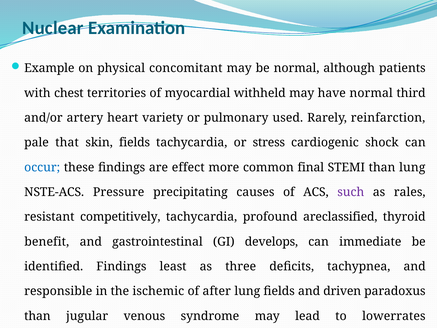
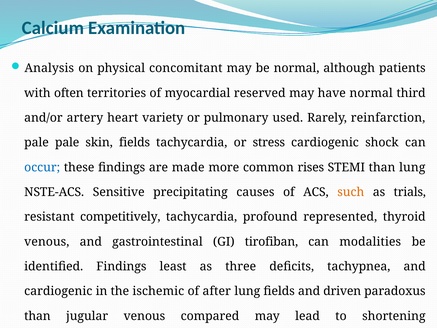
Nuclear: Nuclear -> Calcium (53, 28)
Example: Example -> Analysis (49, 68)
chest: chest -> often (69, 93)
withheld: withheld -> reserved (260, 93)
pale that: that -> pale (67, 143)
effect: effect -> made (188, 167)
final: final -> rises (311, 167)
Pressure: Pressure -> Sensitive (119, 192)
such colour: purple -> orange (351, 192)
rales: rales -> trials (410, 192)
areclassified: areclassified -> represented (340, 217)
benefit: benefit -> venous (47, 242)
develops: develops -> tirofiban (271, 242)
immediate: immediate -> modalities (370, 242)
responsible: responsible -> cardiogenic (58, 291)
syndrome: syndrome -> compared (210, 316)
lowerrates: lowerrates -> shortening (394, 316)
